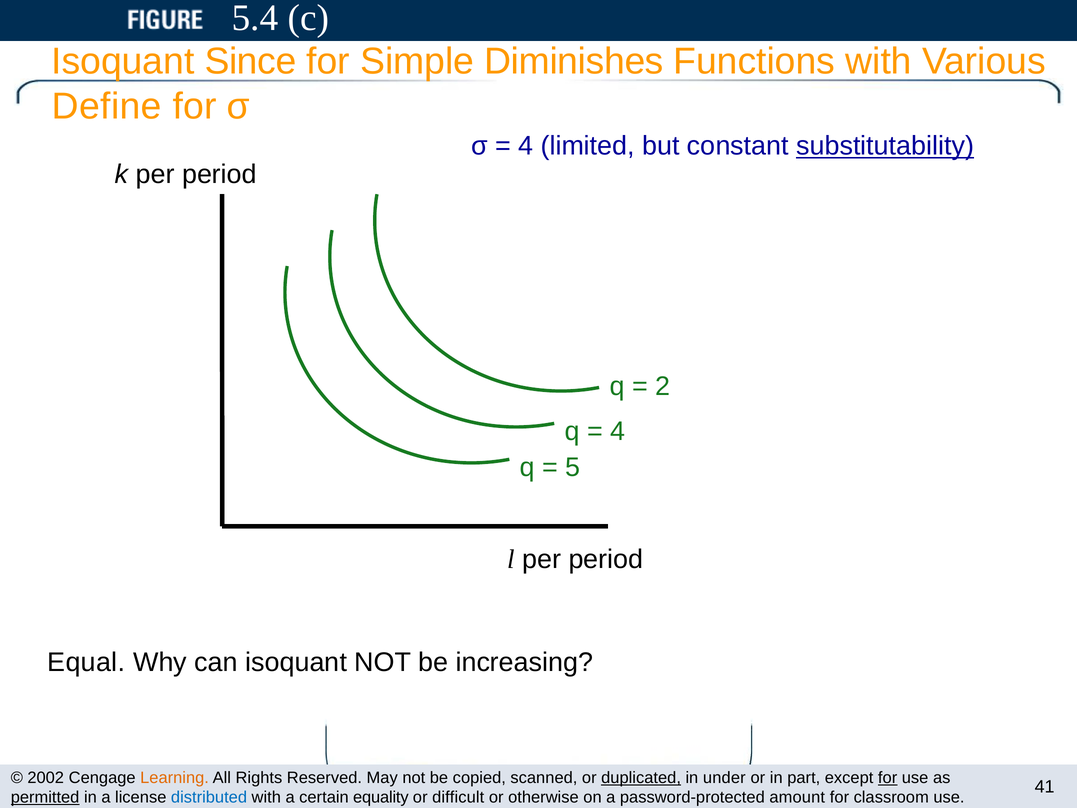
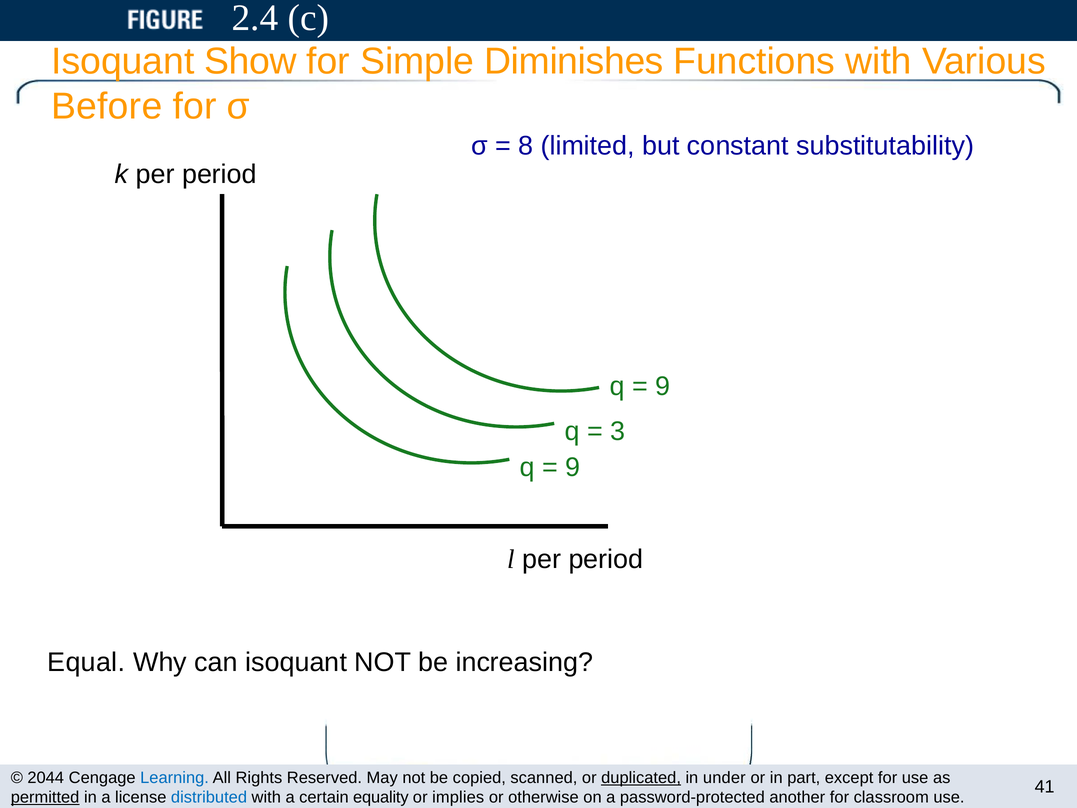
5.4: 5.4 -> 2.4 (255, 18)
Since: Since -> Show (251, 61)
Define: Define -> Before (107, 106)
4: 4 -> 8 (526, 146)
substitutability underline: present -> none (885, 146)
2: 2 -> 9 (663, 386)
4: 4 -> 3 (618, 431)
5: 5 -> 9 (573, 467)
2002: 2002 -> 2044 (46, 777)
Learning colour: orange -> blue (175, 777)
for underline: present -> none (888, 777)
difficult: difficult -> implies (458, 797)
amount: amount -> another (797, 797)
